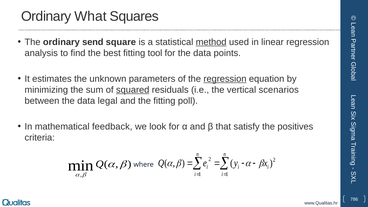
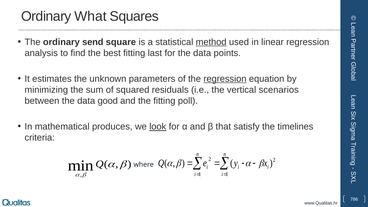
tool: tool -> last (155, 53)
squared underline: present -> none (133, 90)
legal: legal -> good (108, 101)
feedback: feedback -> produces (112, 127)
look underline: none -> present (158, 127)
positives: positives -> timelines (295, 127)
